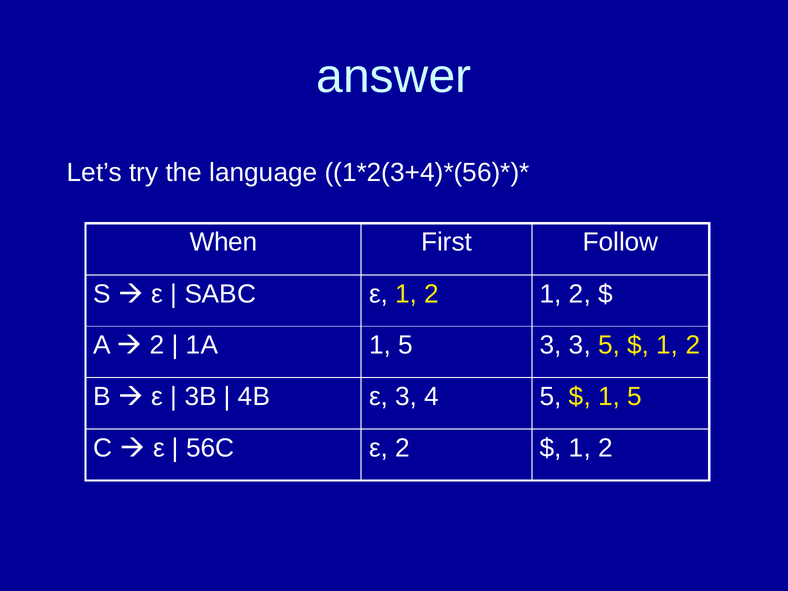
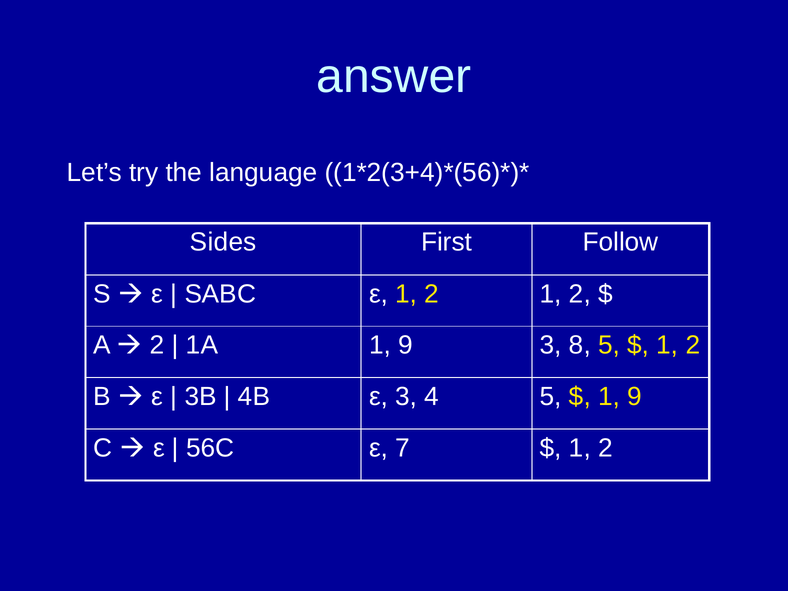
When: When -> Sides (223, 242)
1A 1 5: 5 -> 9 (406, 345)
3 3: 3 -> 8 (580, 345)
5: 5 -> 9 (635, 397)
ε 2: 2 -> 7 (403, 448)
